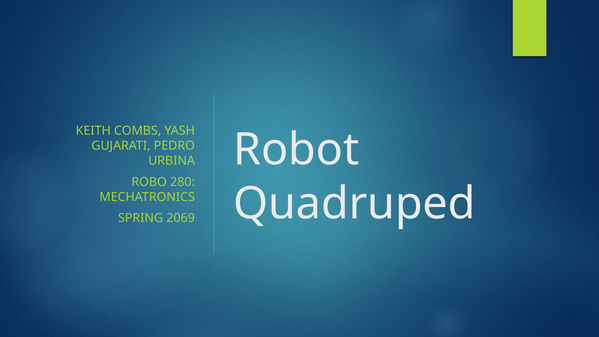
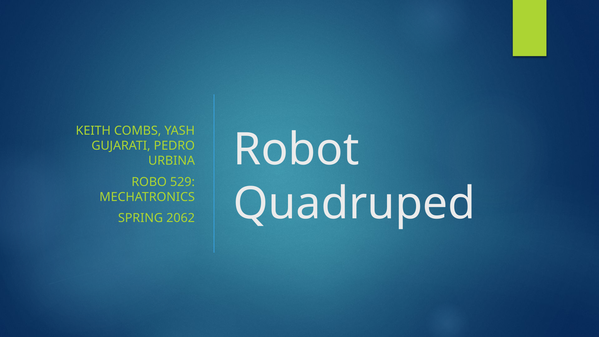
280: 280 -> 529 (182, 182)
2069: 2069 -> 2062 (181, 218)
